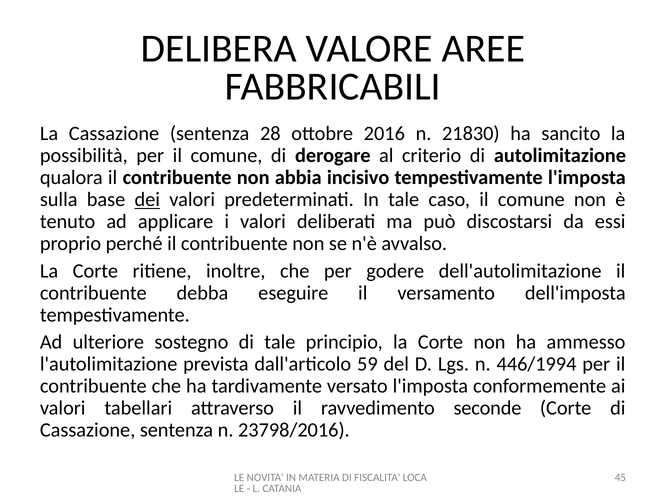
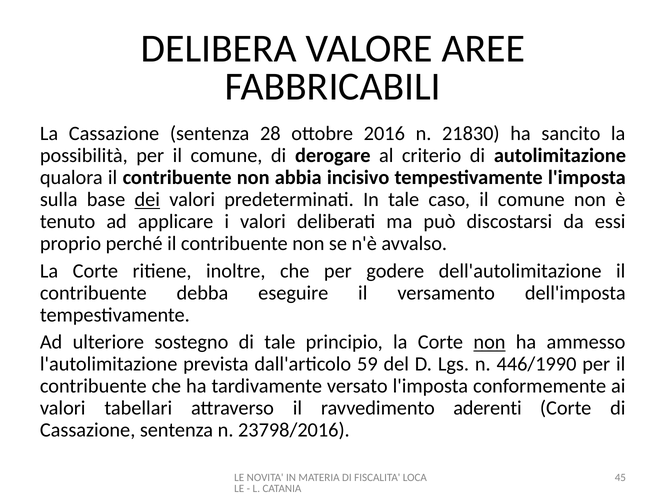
non underline: none -> present (490, 342)
446/1994: 446/1994 -> 446/1990 (537, 364)
seconde: seconde -> aderenti (487, 408)
